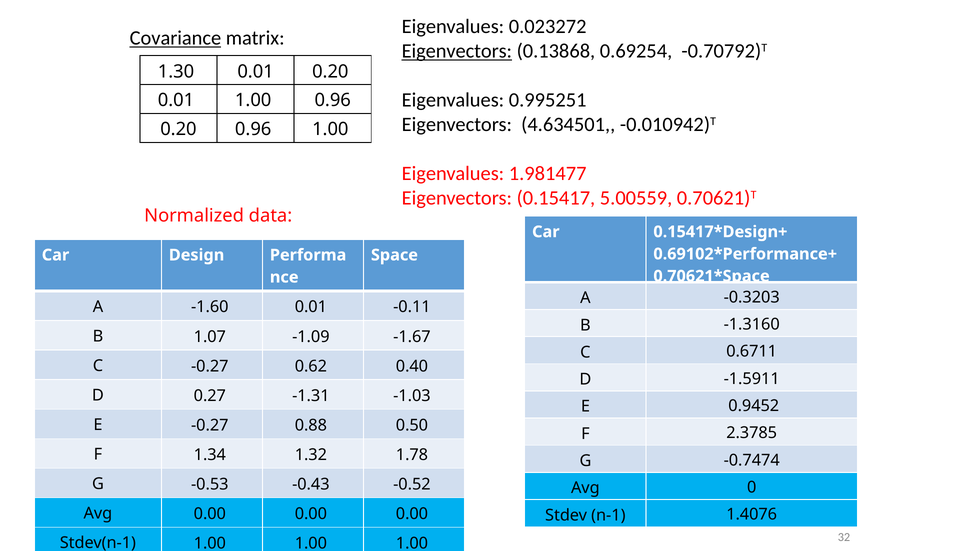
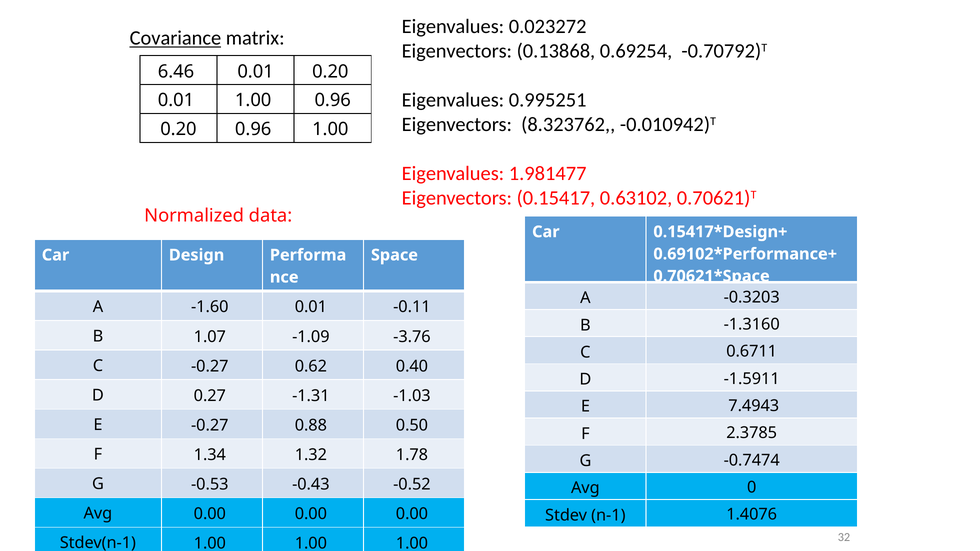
Eigenvectors underline: present -> none (457, 51)
1.30: 1.30 -> 6.46 (176, 72)
4.634501: 4.634501 -> 8.323762 (568, 125)
5.00559: 5.00559 -> 0.63102 (636, 198)
-1.67: -1.67 -> -3.76 (412, 337)
0.9452: 0.9452 -> 7.4943 (754, 406)
